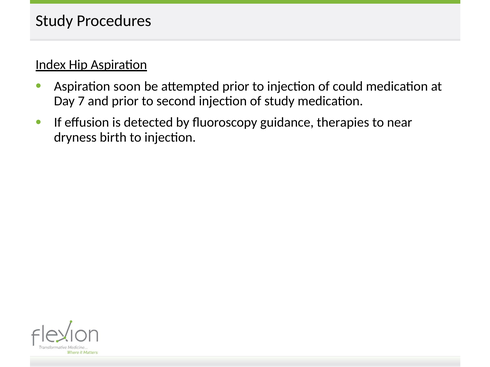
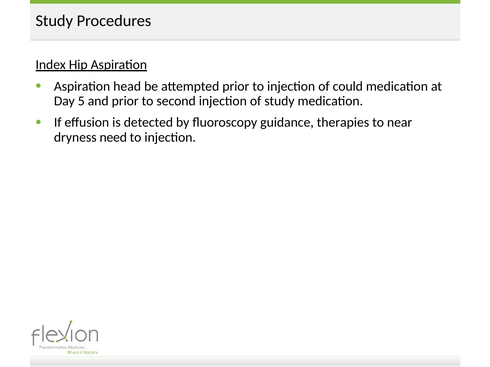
soon: soon -> head (127, 86)
7: 7 -> 5 (81, 101)
birth: birth -> need (113, 137)
